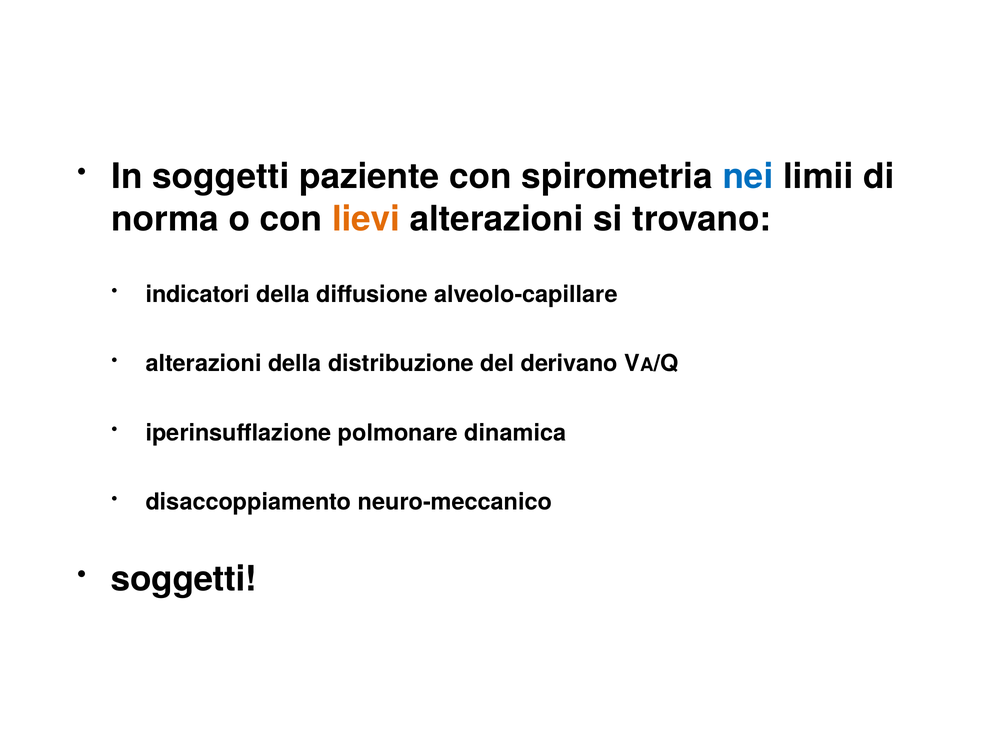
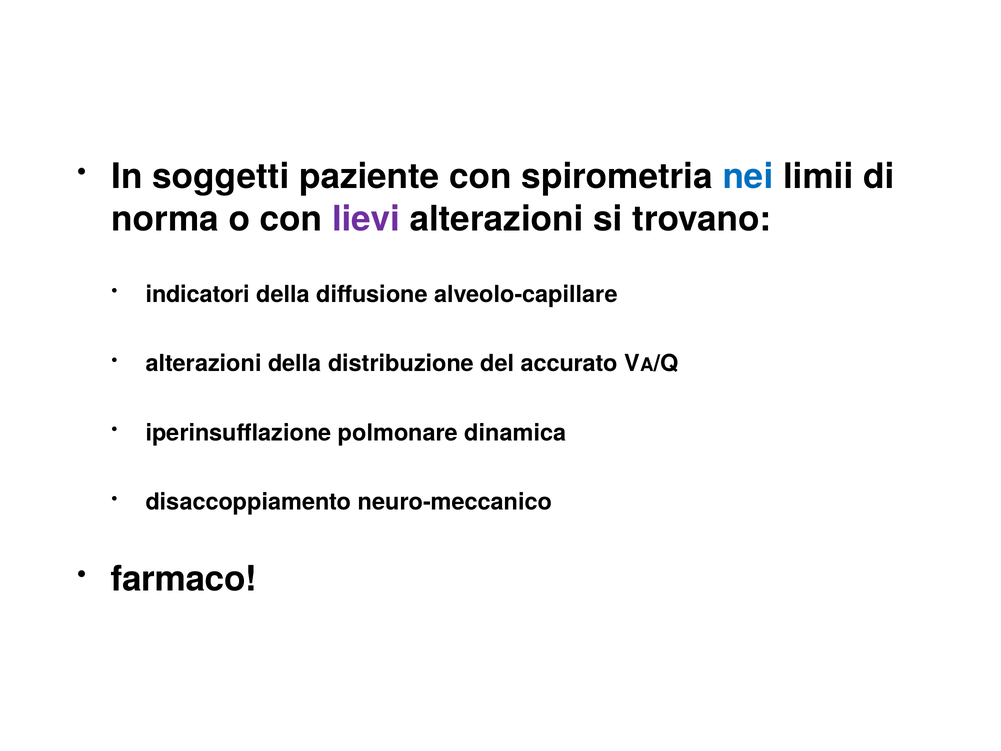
lievi colour: orange -> purple (366, 219)
derivano: derivano -> accurato (569, 364)
soggetti: soggetti -> farmaco (184, 579)
